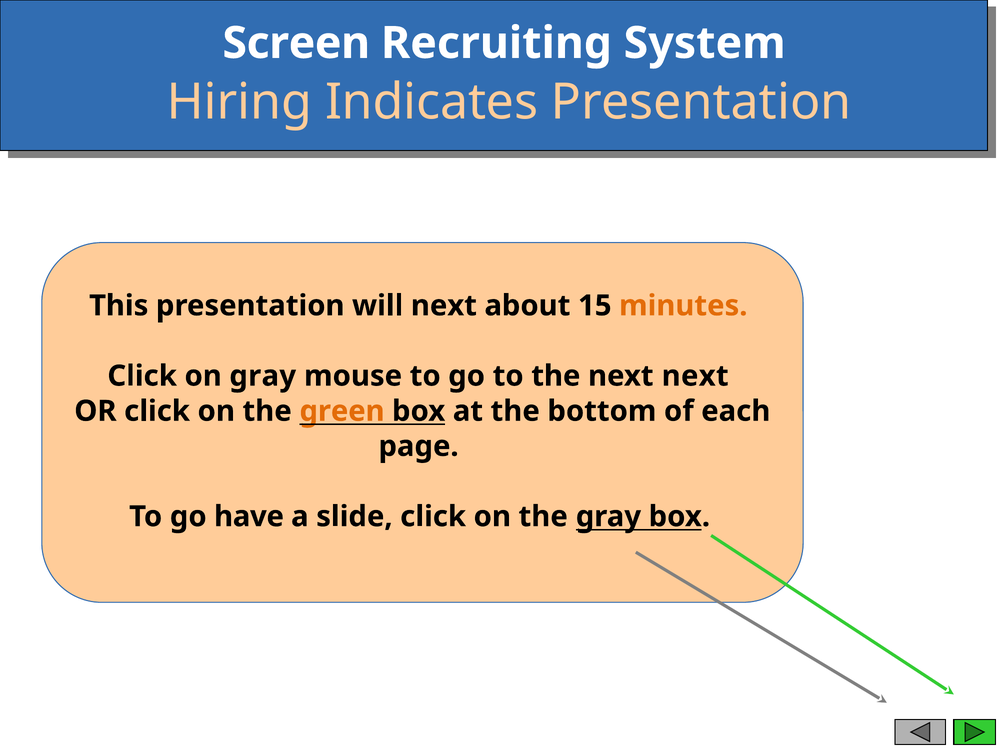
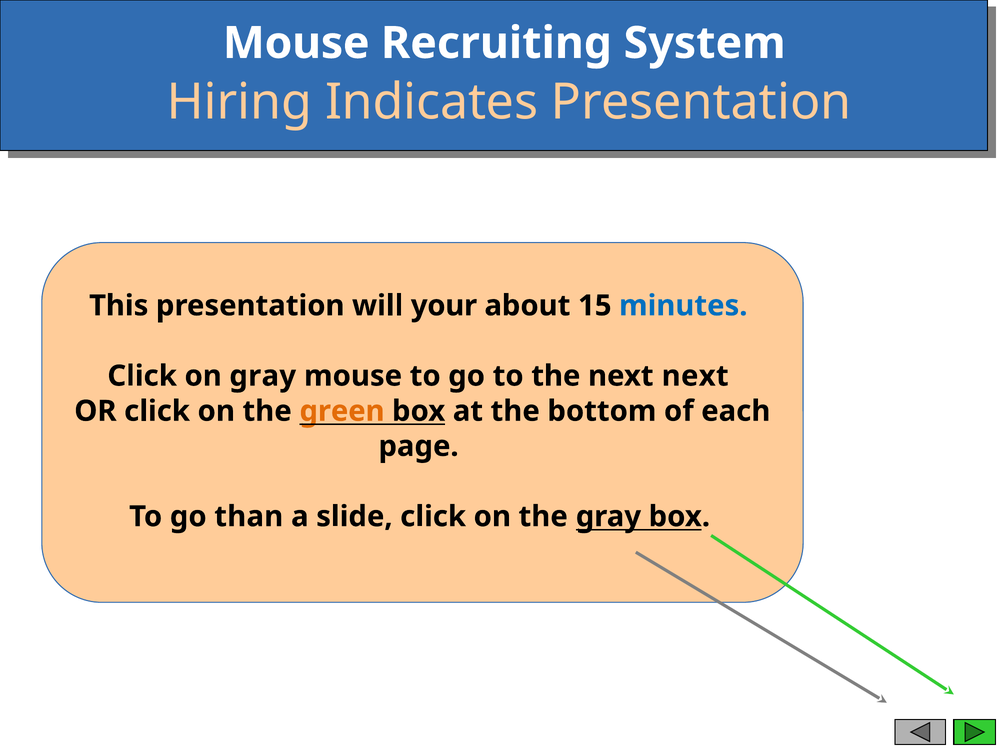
Screen: Screen -> Mouse (296, 43)
will next: next -> your (444, 306)
minutes colour: orange -> blue (683, 306)
have: have -> than (249, 517)
